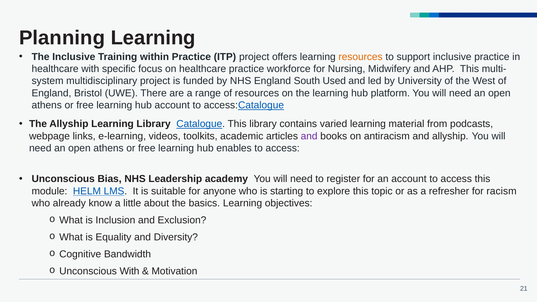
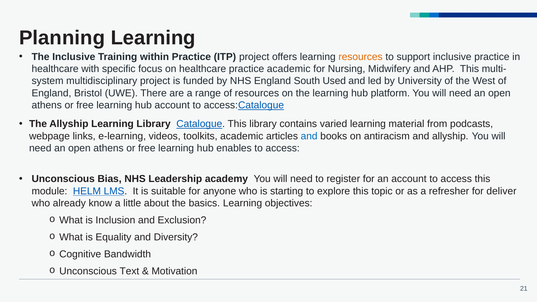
practice workforce: workforce -> academic (289, 69)
and colour: purple -> blue (309, 136)
racism: racism -> deliver (502, 191)
Unconscious With: With -> Text (129, 271)
